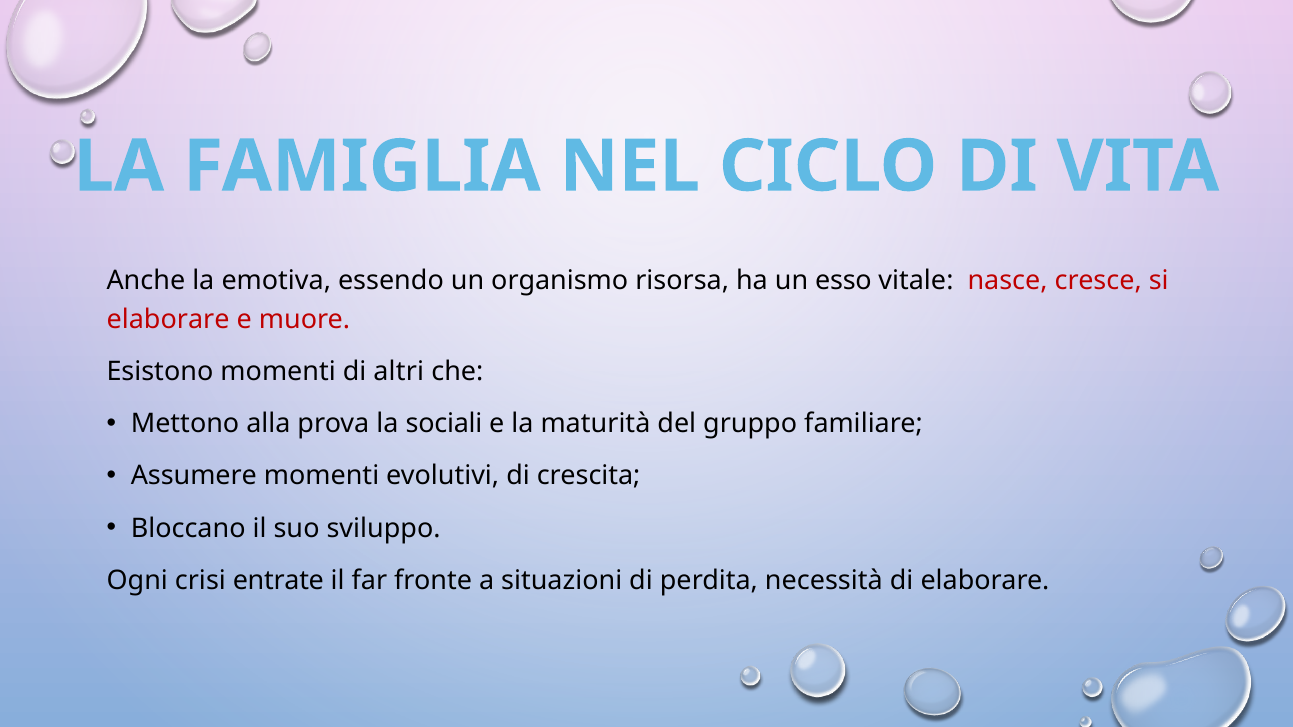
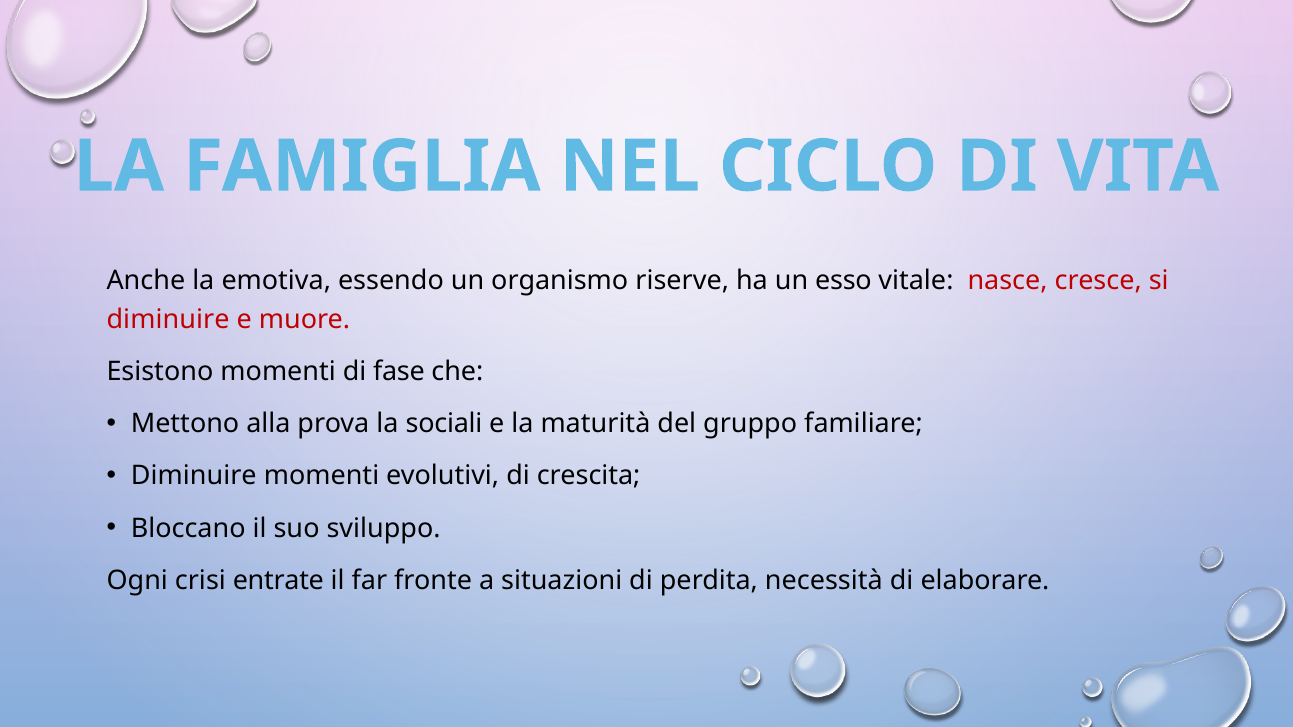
risorsa: risorsa -> riserve (682, 280)
elaborare: elaborare -> diminuire (168, 319)
altri: altri -> fase (399, 372)
Assumere: Assumere -> Diminuire (194, 476)
